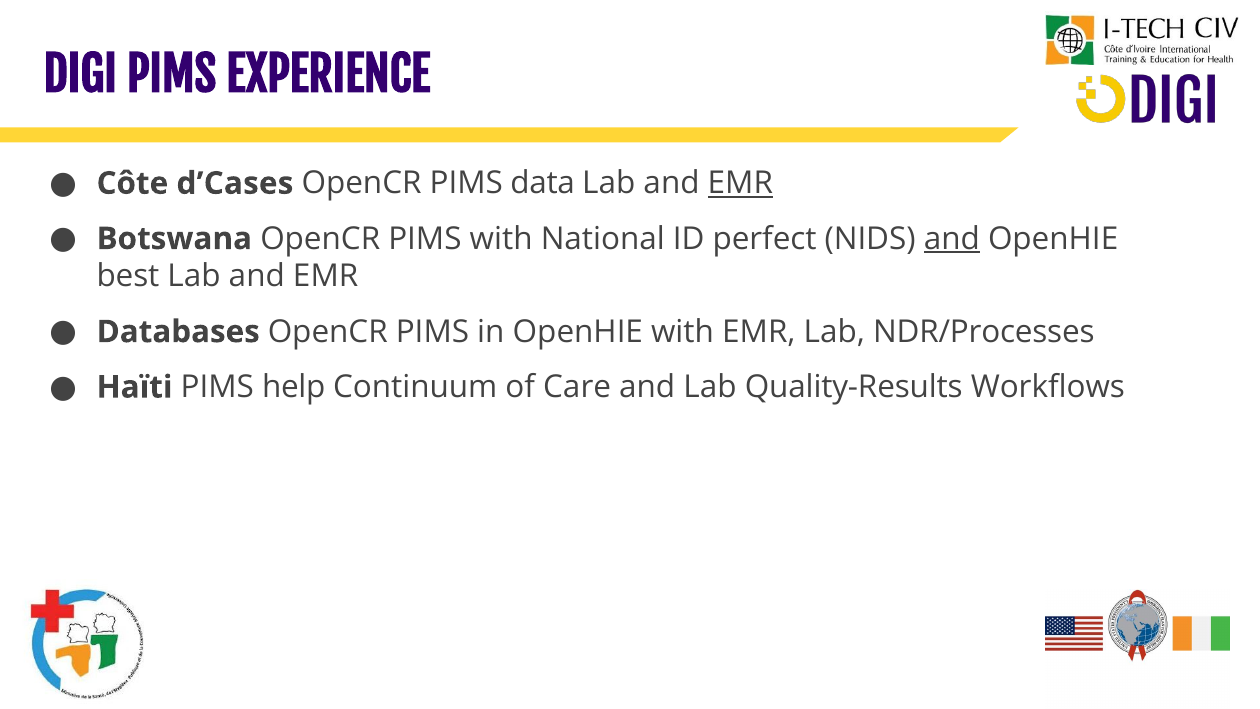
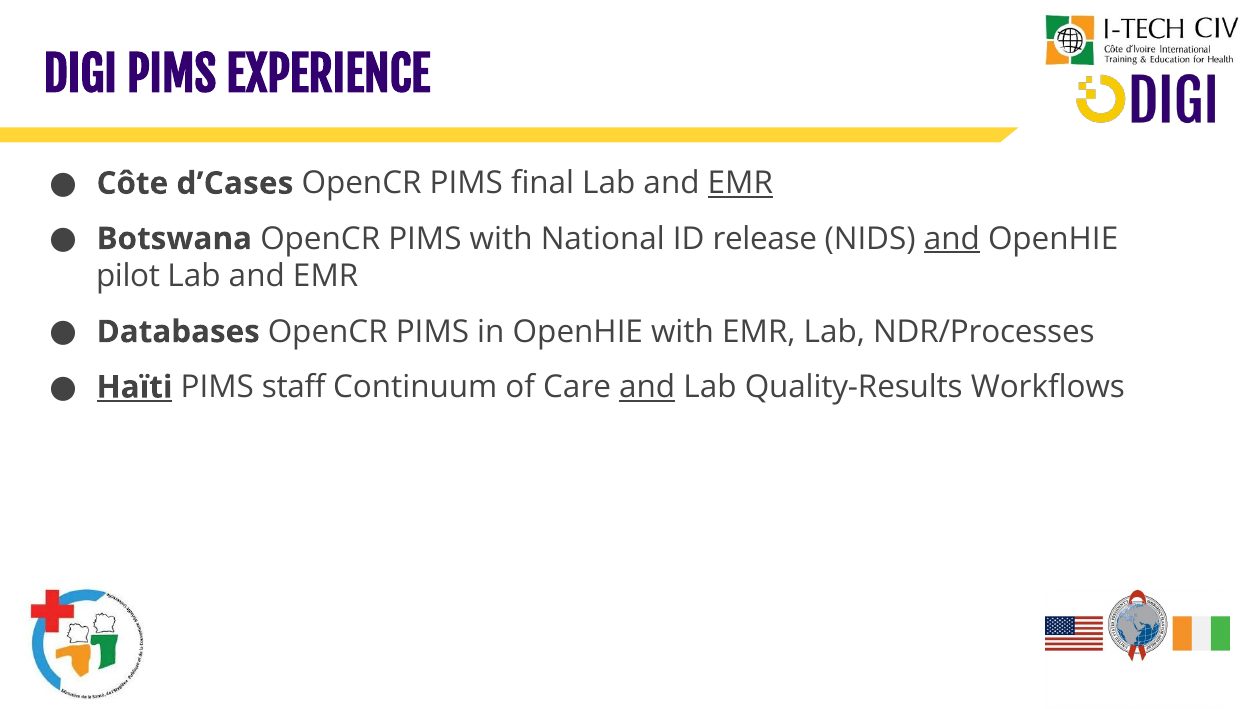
data: data -> final (543, 183)
perfect: perfect -> release (765, 239)
best: best -> pilot (128, 276)
Haïti underline: none -> present (135, 387)
help: help -> staff (294, 387)
and underline: none -> present (647, 387)
